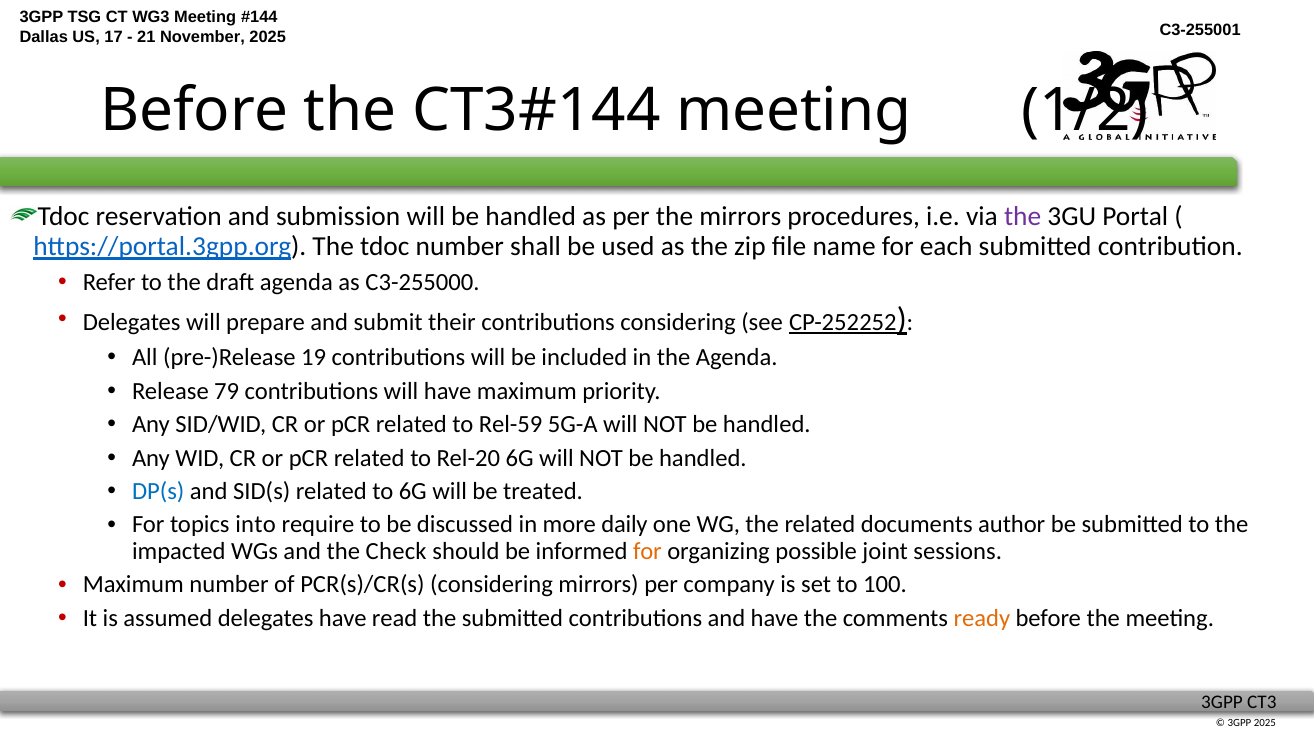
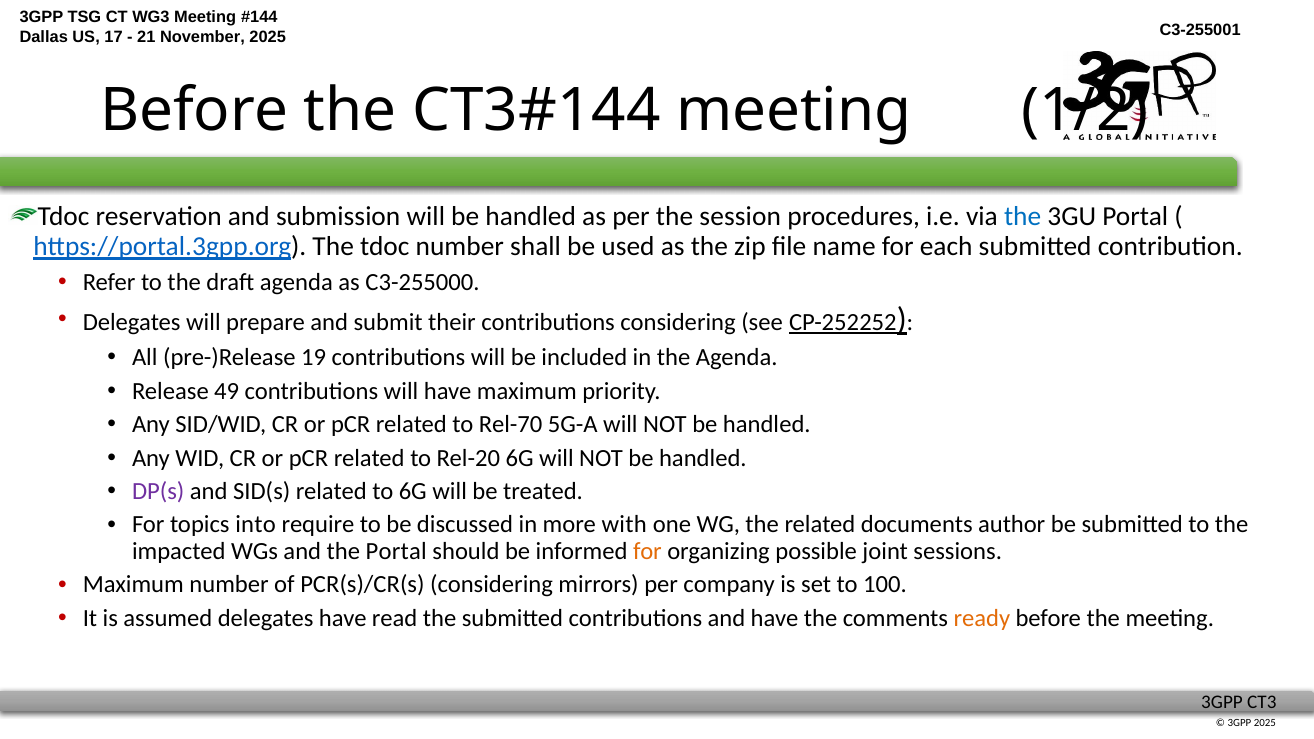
the mirrors: mirrors -> session (740, 217)
the colour: purple -> blue (1023, 217)
79: 79 -> 49 (227, 391)
Rel-59: Rel-59 -> Rel-70 (511, 425)
DP(s colour: blue -> purple (158, 491)
daily: daily -> with (624, 525)
the Check: Check -> Portal (396, 552)
